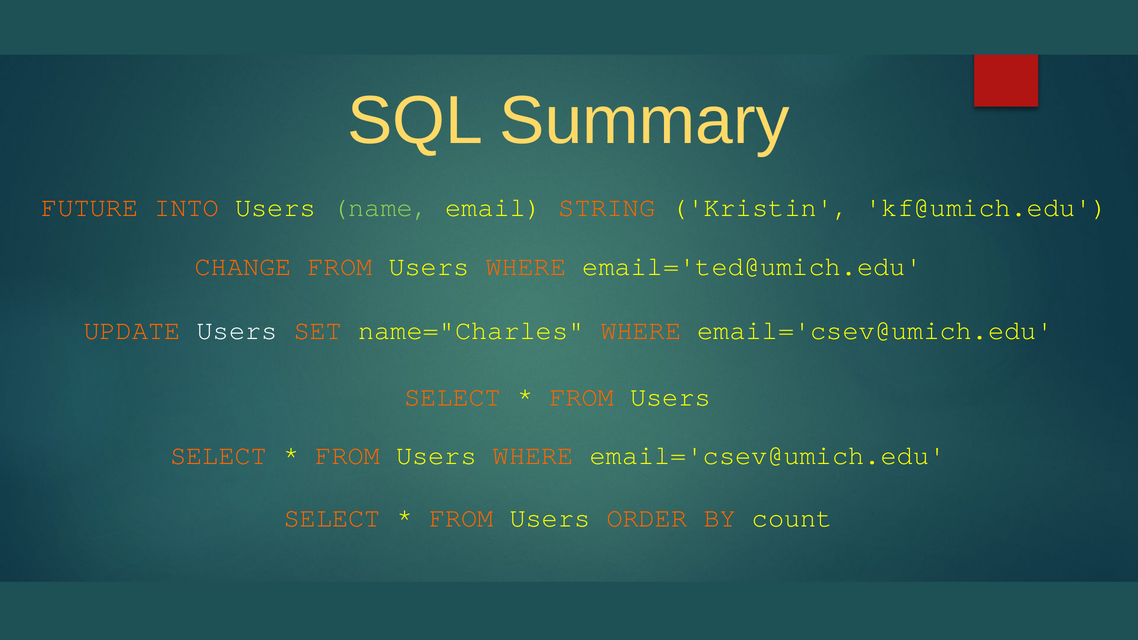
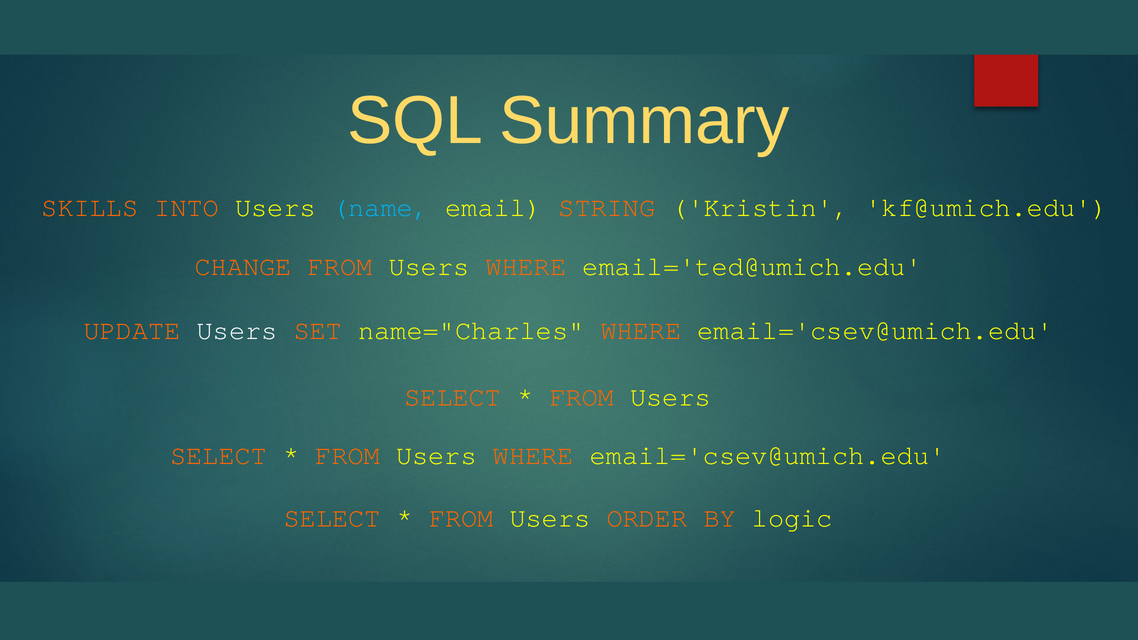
FUTURE: FUTURE -> SKILLS (90, 207)
name colour: light green -> light blue (381, 207)
count: count -> logic (792, 518)
